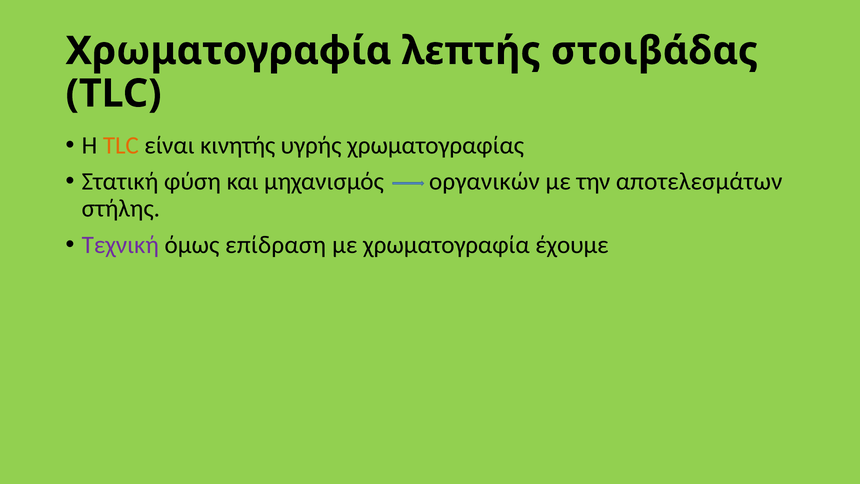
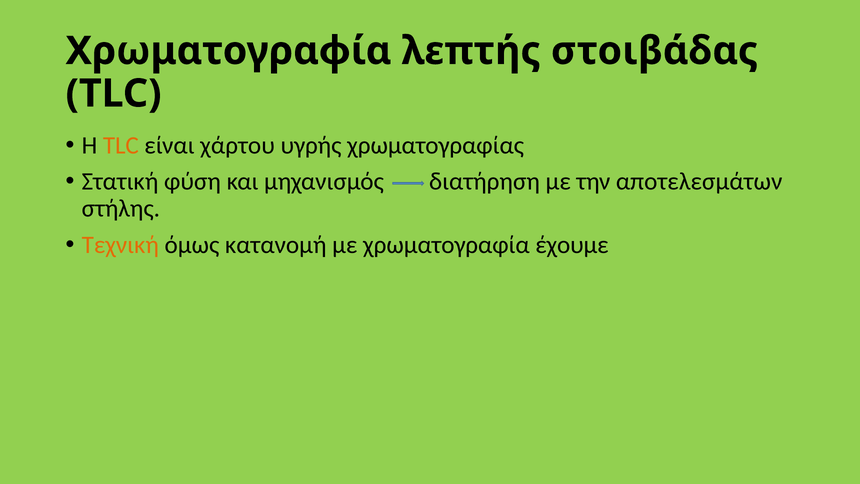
κινητής: κινητής -> χάρτου (238, 145)
οργανικών: οργανικών -> διατήρηση (484, 181)
Τεχνική colour: purple -> orange (120, 245)
επίδραση: επίδραση -> κατανομή (276, 245)
